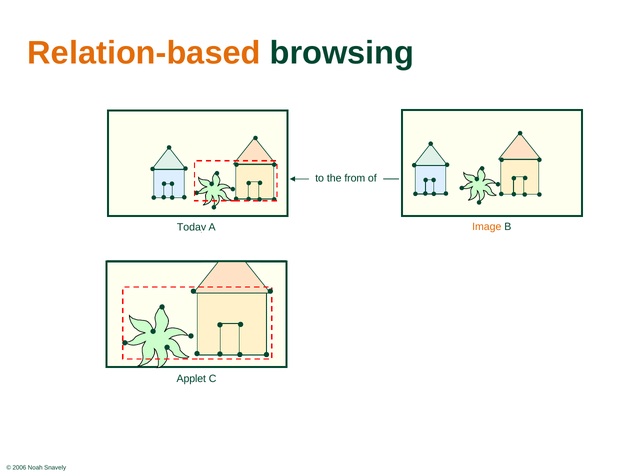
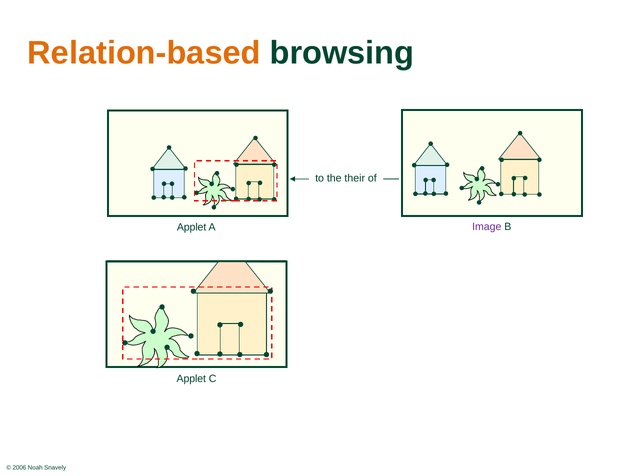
from: from -> their (355, 178)
Image colour: orange -> purple (487, 227)
Today: Today -> Applet (192, 227)
